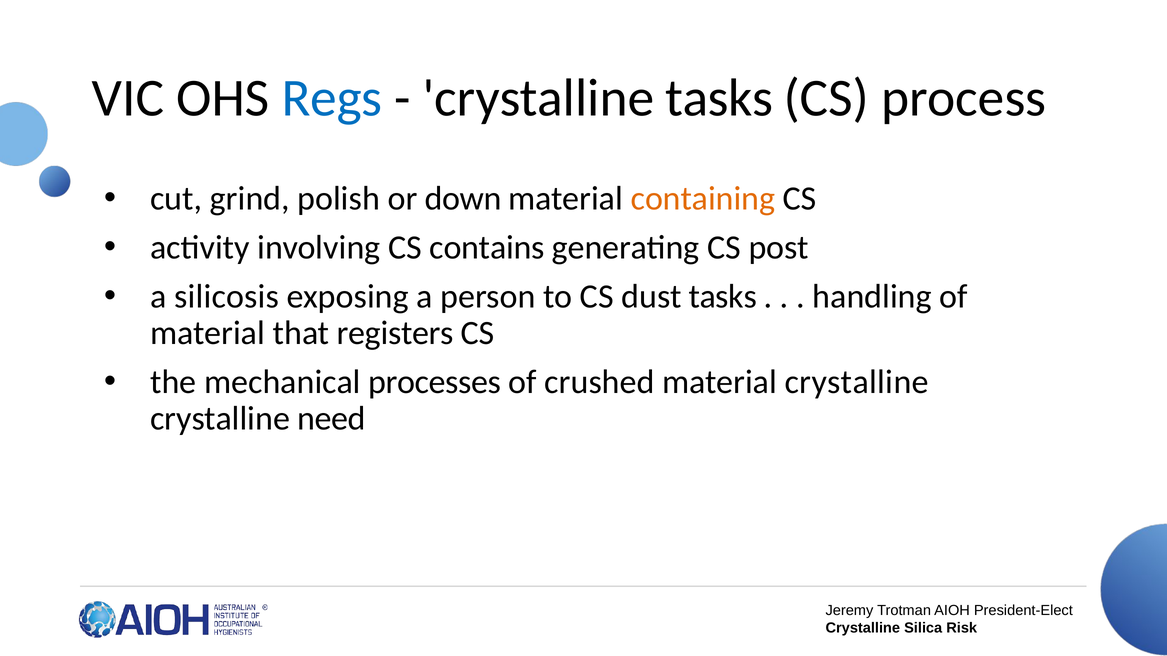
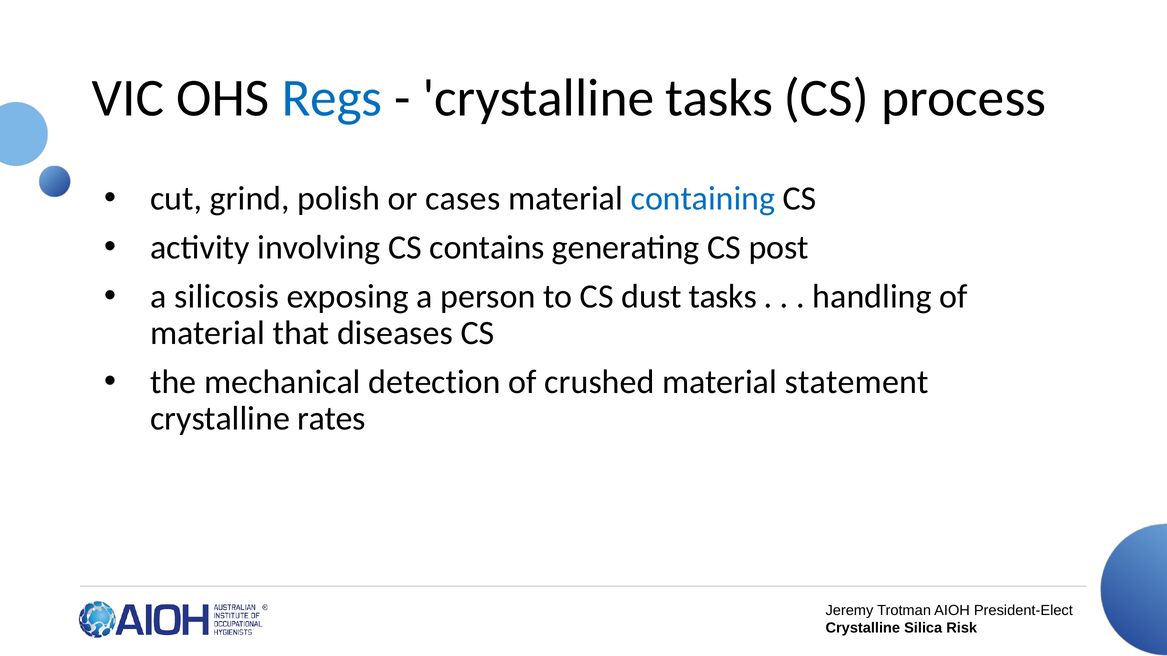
down: down -> cases (463, 199)
containing colour: orange -> blue (703, 199)
registers: registers -> diseases (395, 333)
processes: processes -> detection (435, 382)
material crystalline: crystalline -> statement (857, 382)
need: need -> rates (331, 419)
